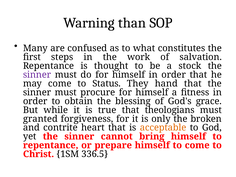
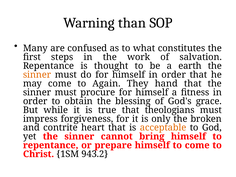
stock: stock -> earth (190, 66)
sinner colour: purple -> orange (37, 75)
Status: Status -> Again (106, 84)
granted: granted -> impress (40, 119)
336.5: 336.5 -> 943.2 (95, 154)
